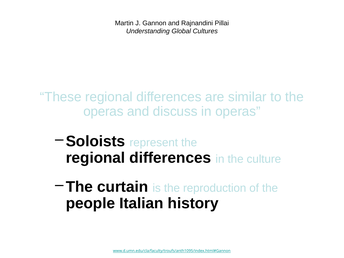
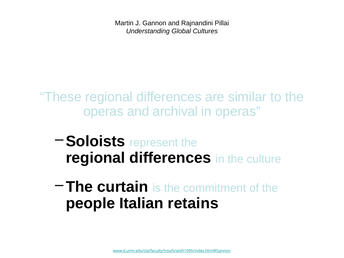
discuss: discuss -> archival (175, 111)
reproduction: reproduction -> commitment (215, 188)
history: history -> retains (193, 203)
